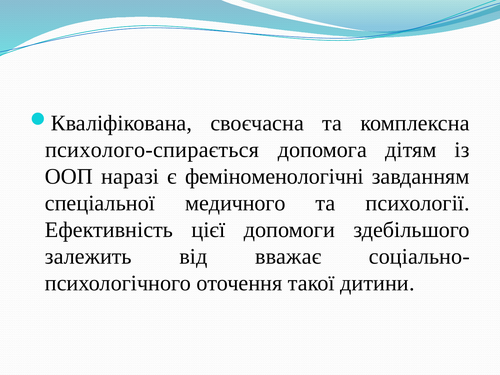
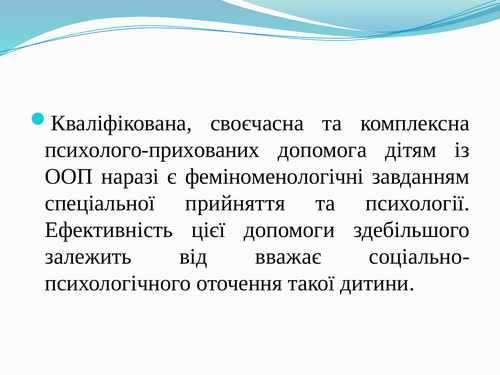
психолого-спирається: психолого-спирається -> психолого-прихованих (152, 150)
медичного: медичного -> прийняття (235, 203)
